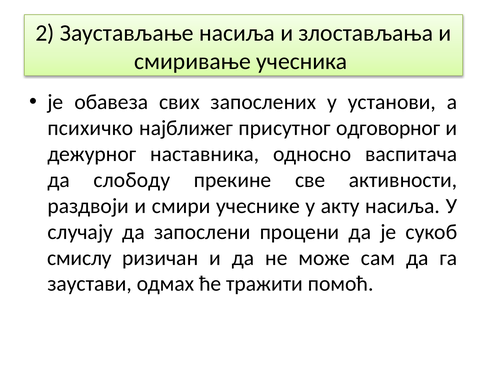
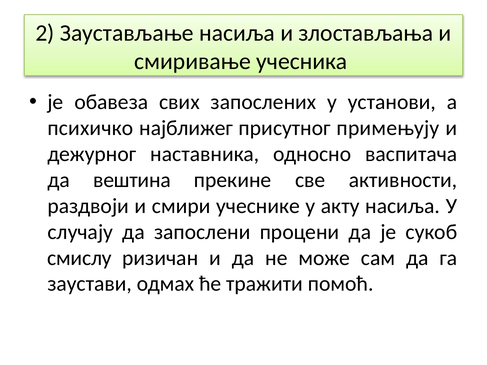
одговорног: одговорног -> примењују (388, 128)
слободу: слободу -> вештина (132, 180)
